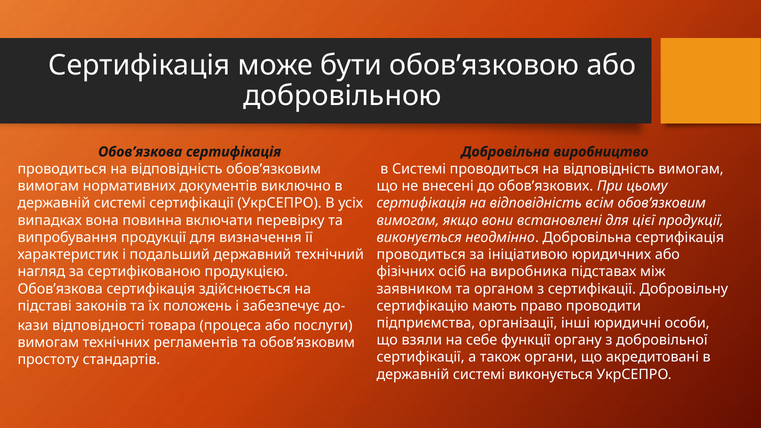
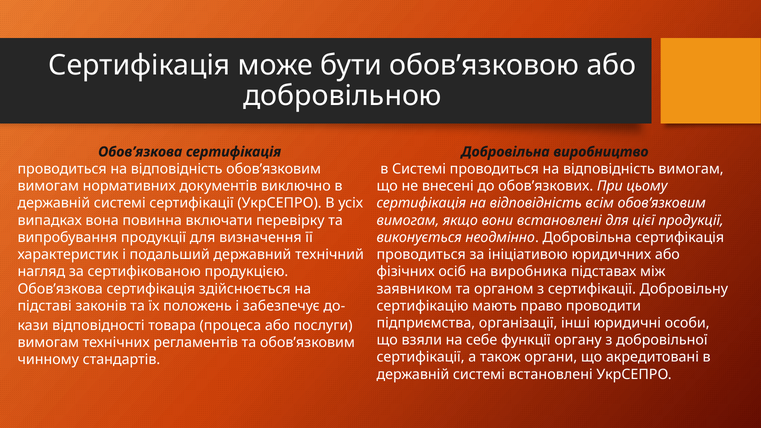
простоту: простоту -> чинному (48, 360)
системі виконується: виконується -> встановлені (551, 374)
